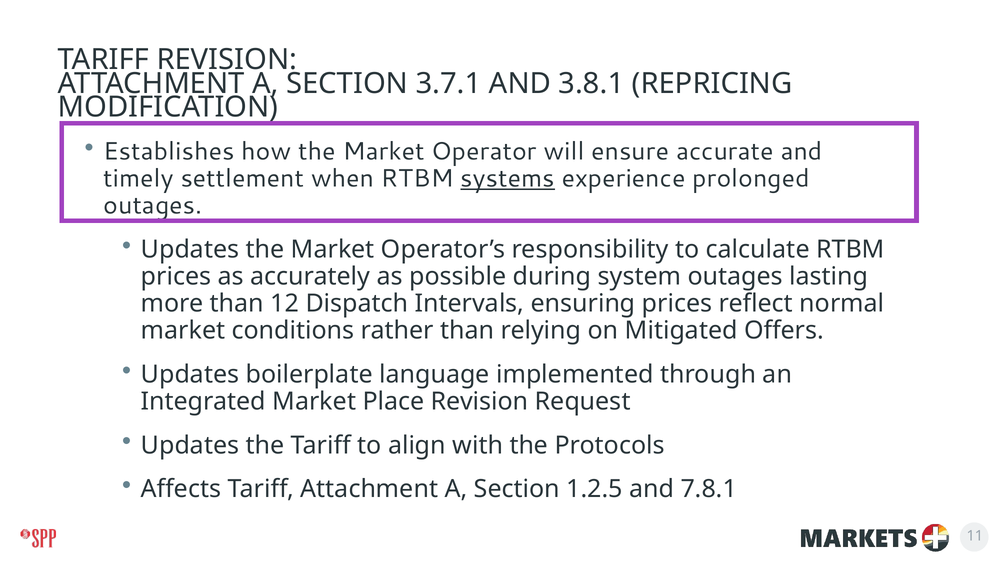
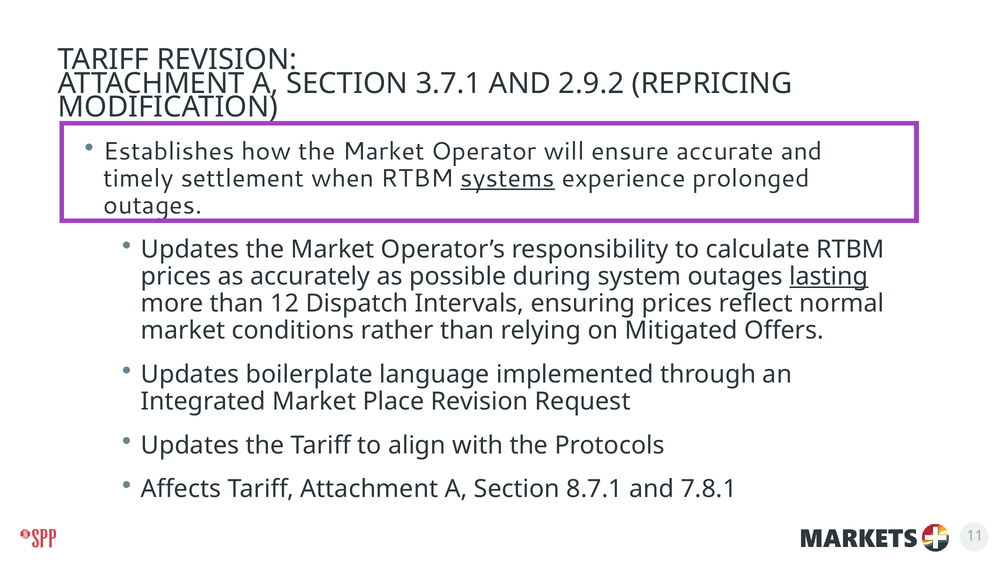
3.8.1: 3.8.1 -> 2.9.2 (591, 84)
lasting underline: none -> present (829, 277)
1.2.5: 1.2.5 -> 8.7.1 (594, 490)
